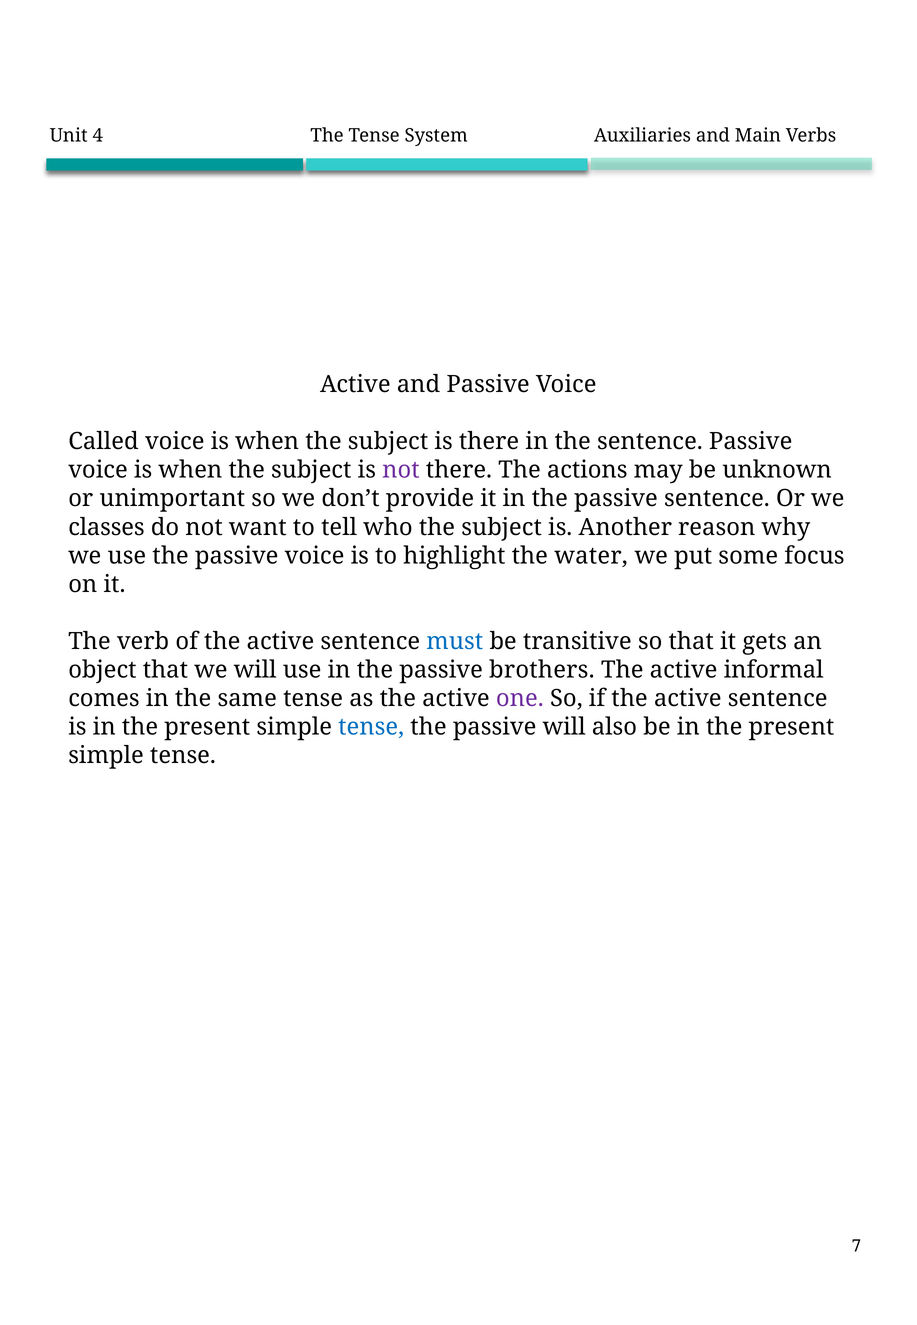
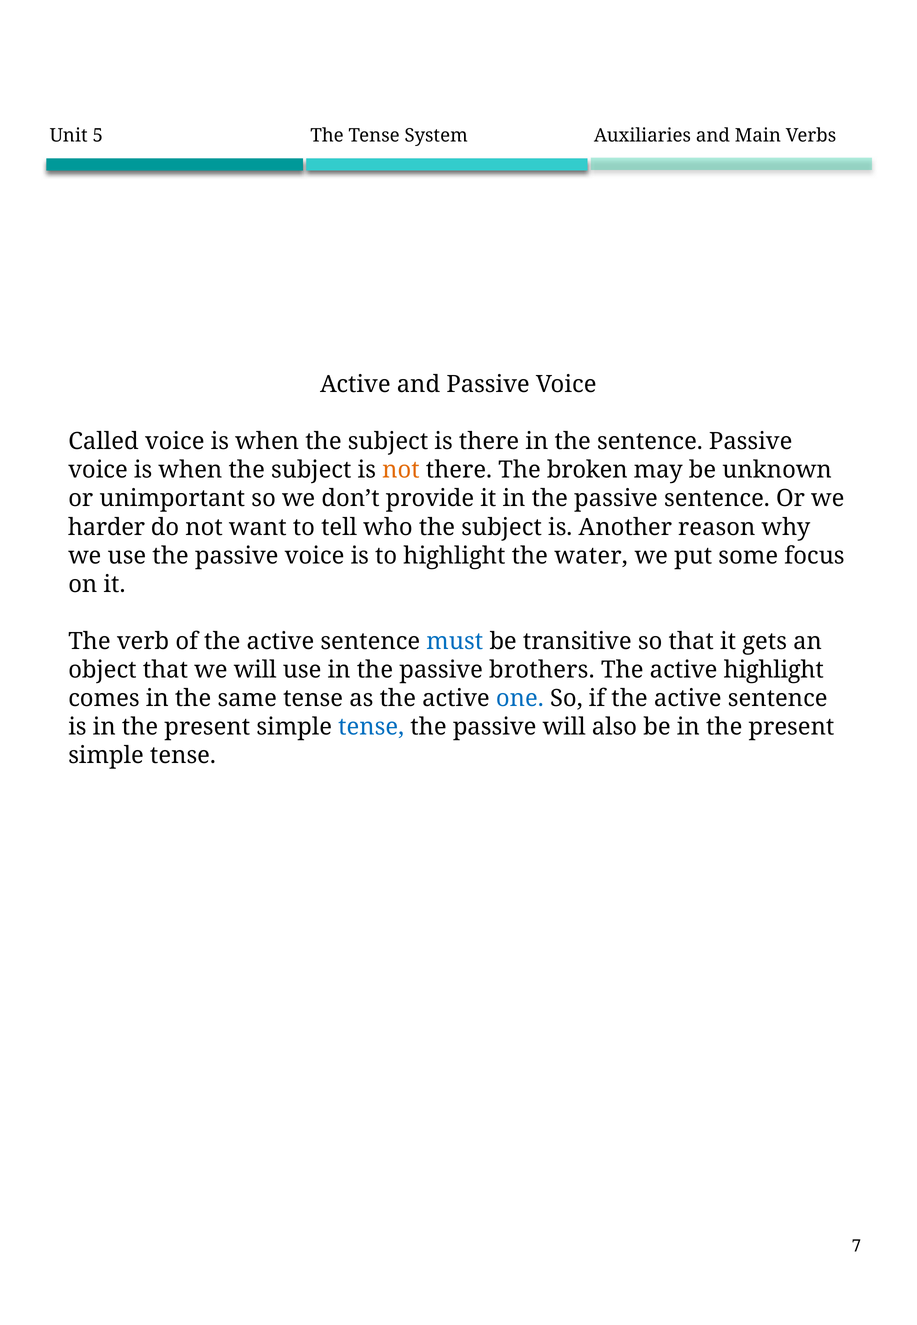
4: 4 -> 5 (98, 135)
not colour: purple -> orange (401, 470)
actions: actions -> broken (587, 470)
classes: classes -> harder (106, 527)
active informal: informal -> highlight (774, 670)
one colour: purple -> blue (520, 698)
